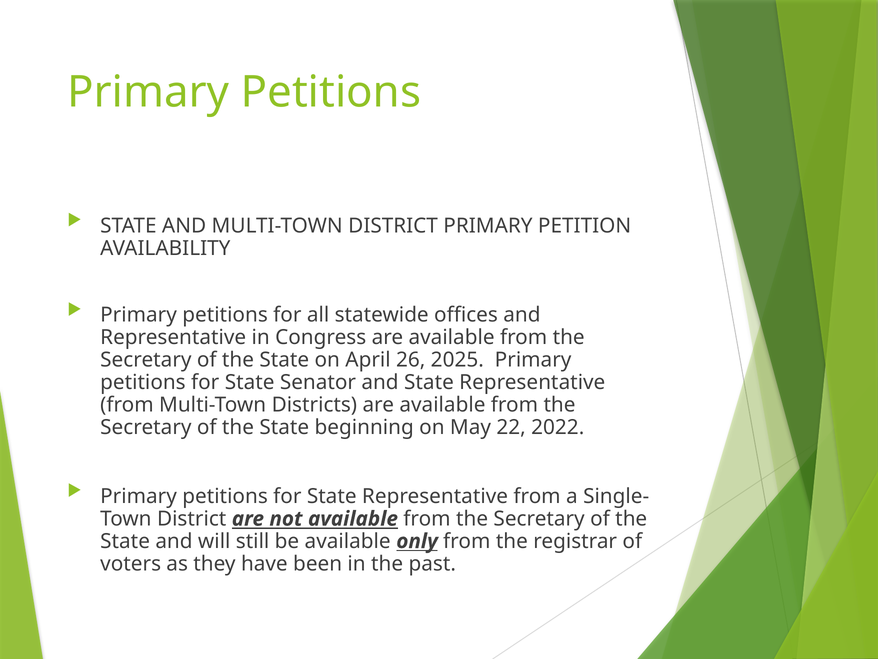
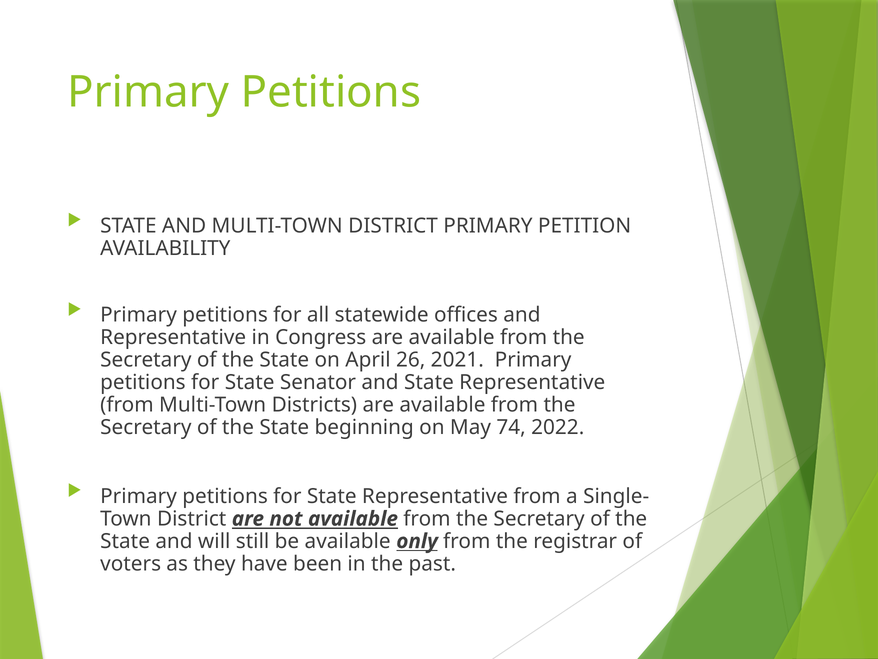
2025: 2025 -> 2021 (457, 360)
22: 22 -> 74 (511, 427)
